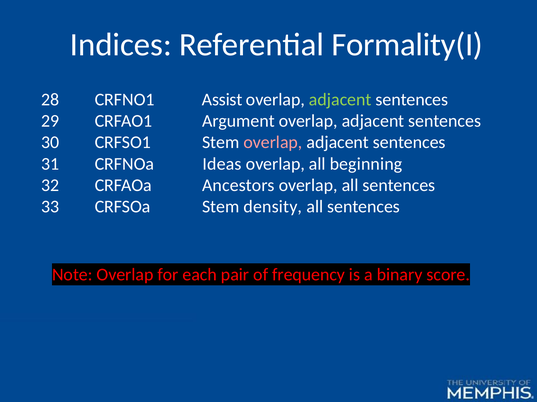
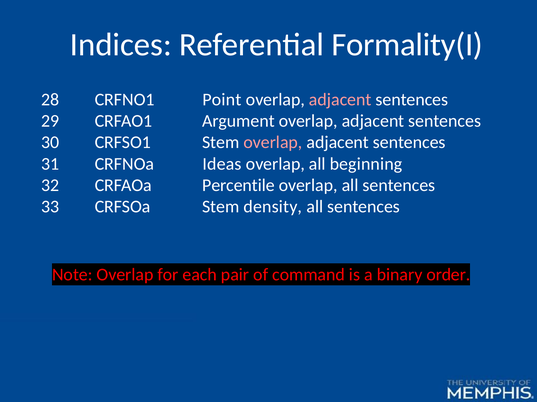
Assist: Assist -> Point (222, 100)
adjacent colour: light green -> pink (340, 100)
Ancestors: Ancestors -> Percentile (238, 186)
frequency: frequency -> command (309, 275)
score: score -> order (448, 275)
